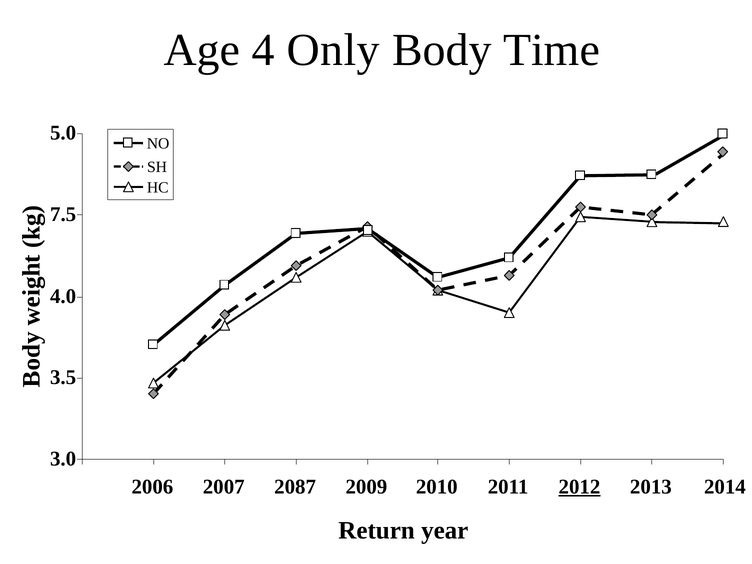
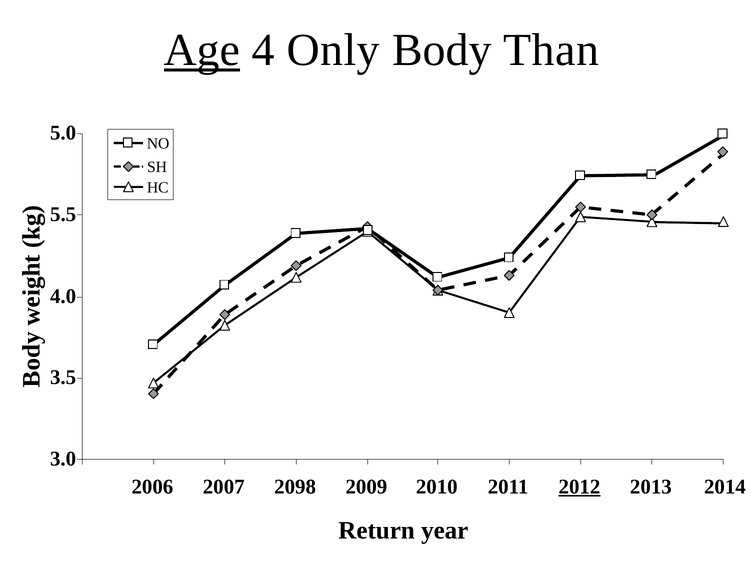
Age underline: none -> present (202, 50)
Time: Time -> Than (551, 50)
7.5: 7.5 -> 5.5 (63, 214)
2087: 2087 -> 2098 (295, 487)
